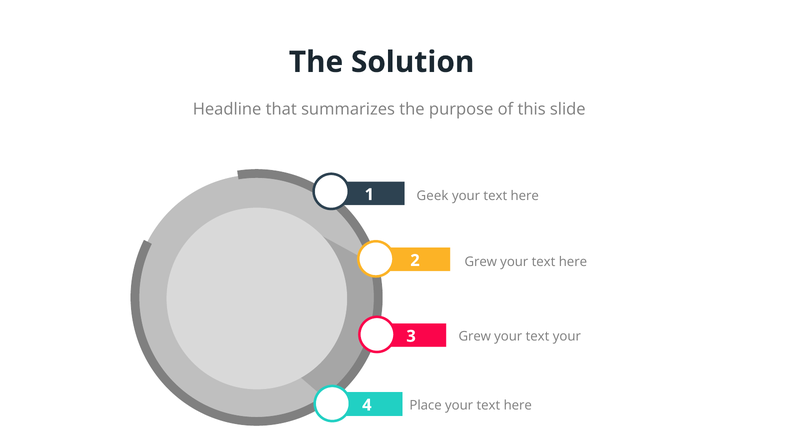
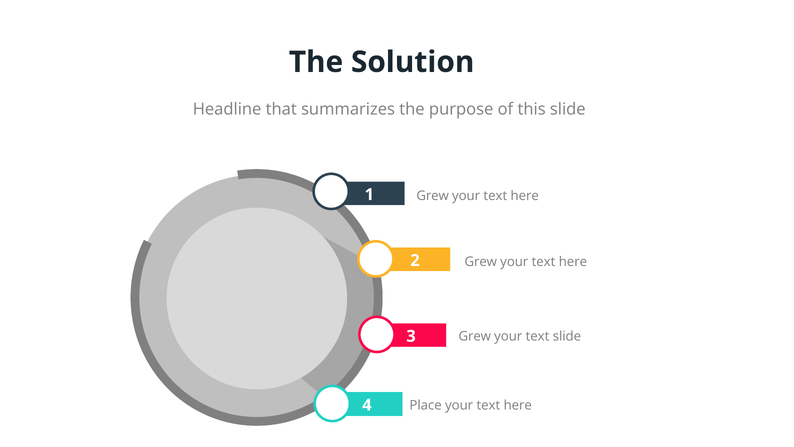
Geek: Geek -> Grew (433, 196)
text your: your -> slide (567, 336)
